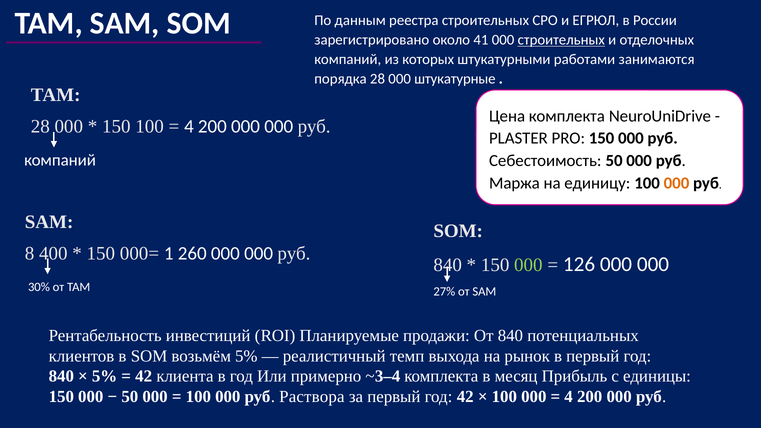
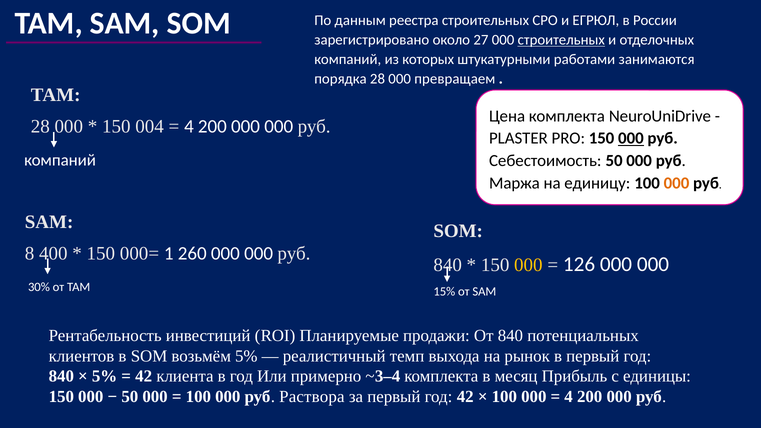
41: 41 -> 27 (481, 40)
штукатурные: штукатурные -> превращаем (455, 79)
150 100: 100 -> 004 (150, 127)
000 underline: none -> present (631, 138)
000 colour: light green -> yellow (528, 265)
27%: 27% -> 15% (444, 292)
